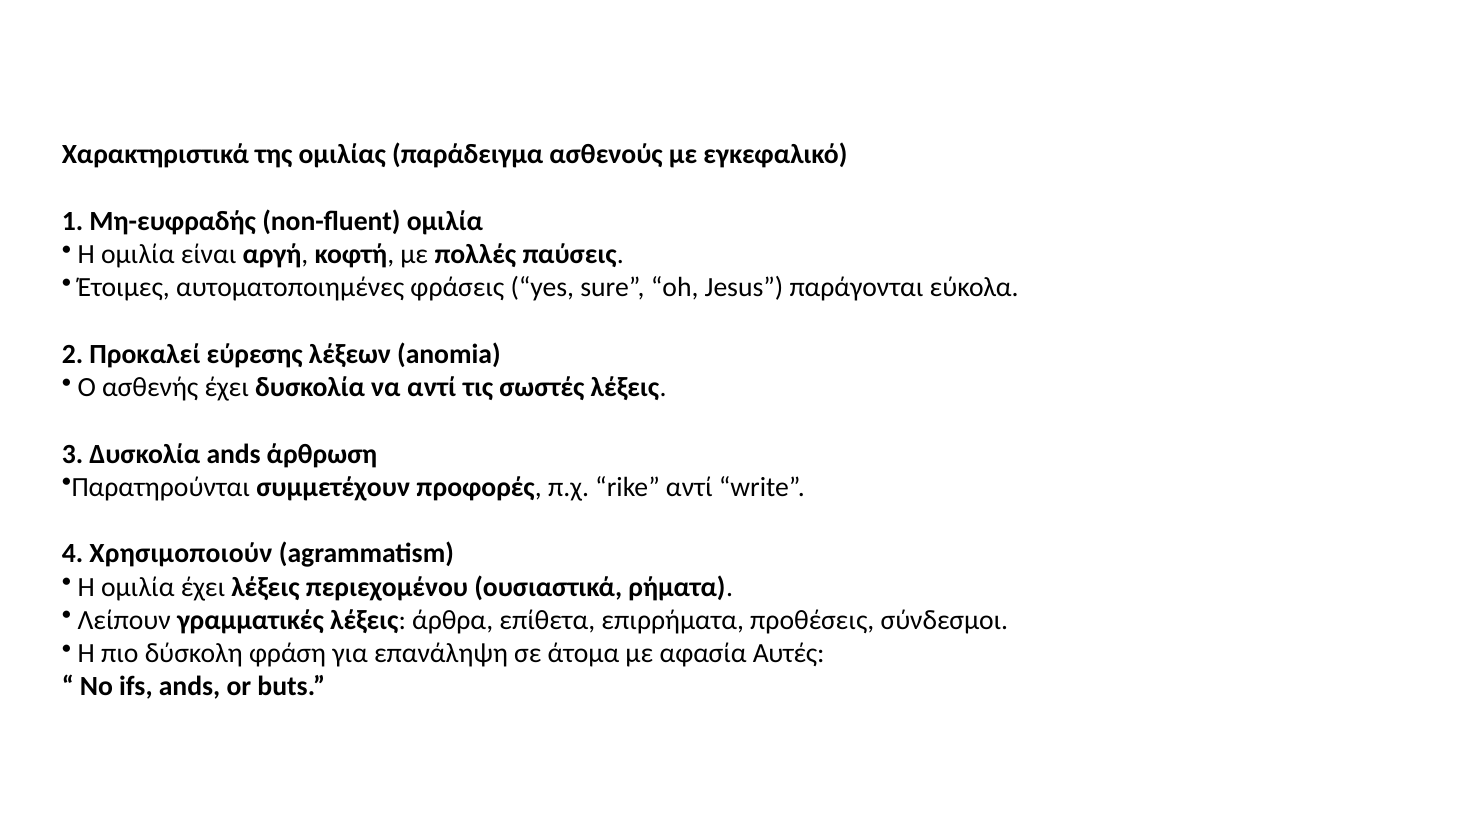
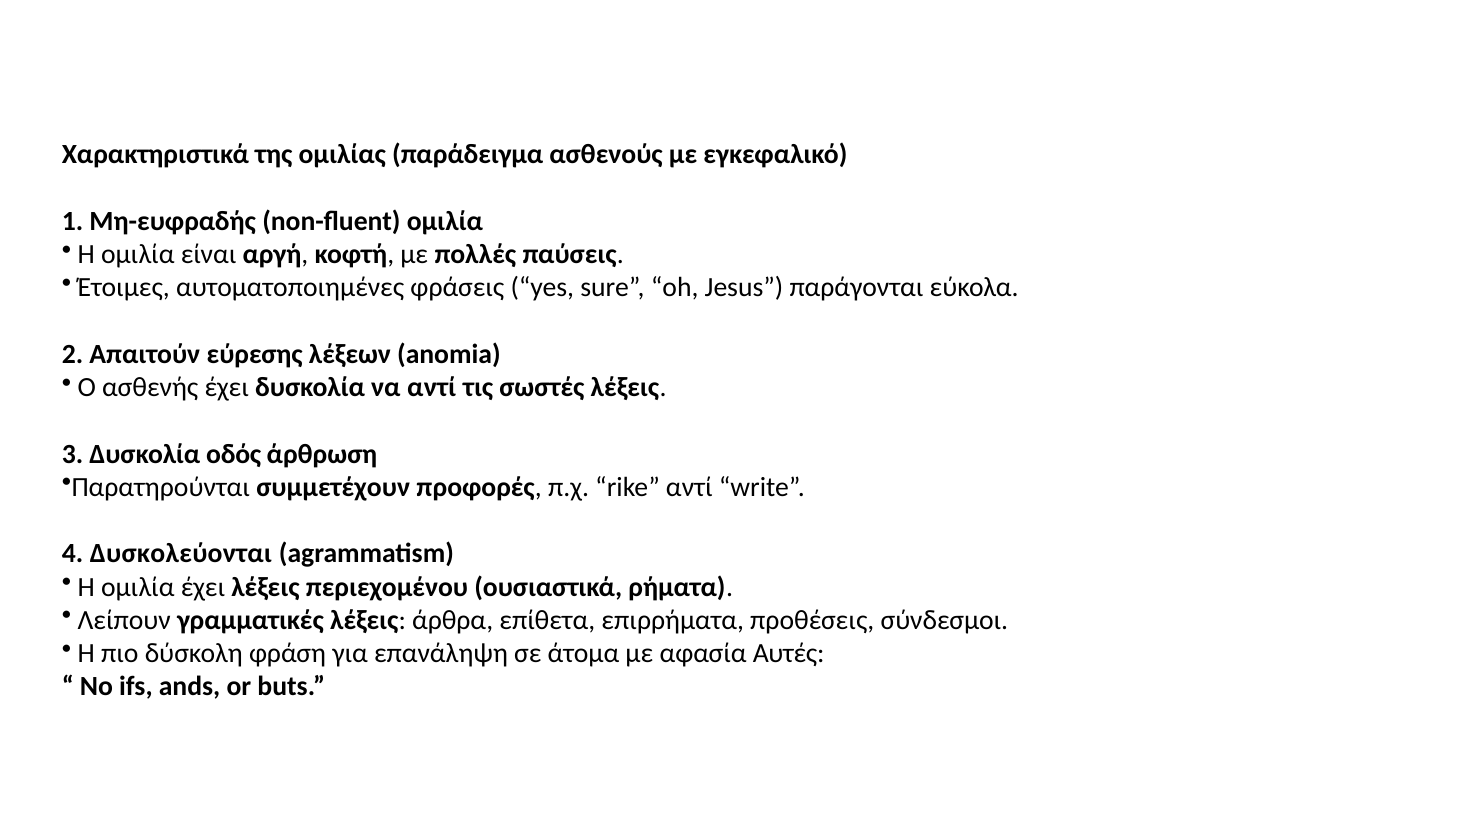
Προκαλεί: Προκαλεί -> Απαιτούν (145, 354)
Δυσκολία ands: ands -> οδός (234, 454)
Χρησιμοποιούν: Χρησιμοποιούν -> Δυσκολεύονται (181, 554)
